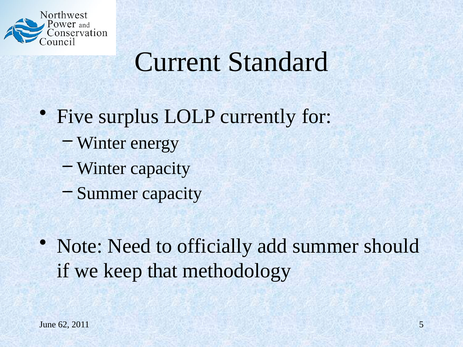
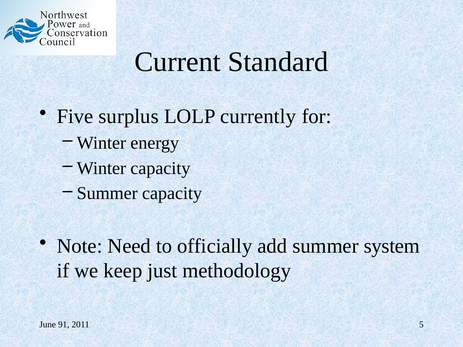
should: should -> system (392, 246)
that: that -> just (162, 271)
62: 62 -> 91 (64, 325)
